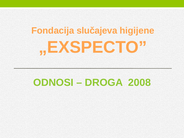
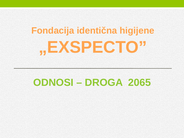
slučajeva: slučajeva -> identična (97, 31)
2008: 2008 -> 2065 (139, 83)
